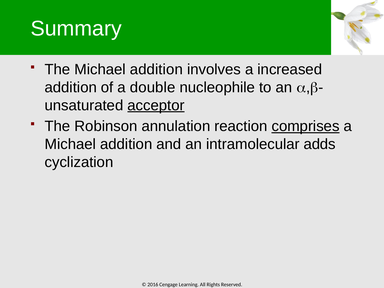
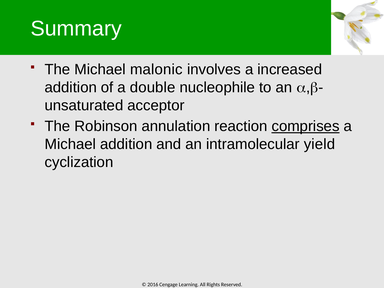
The Michael addition: addition -> malonic (156, 70)
acceptor underline: present -> none (156, 105)
adds: adds -> yield (319, 144)
